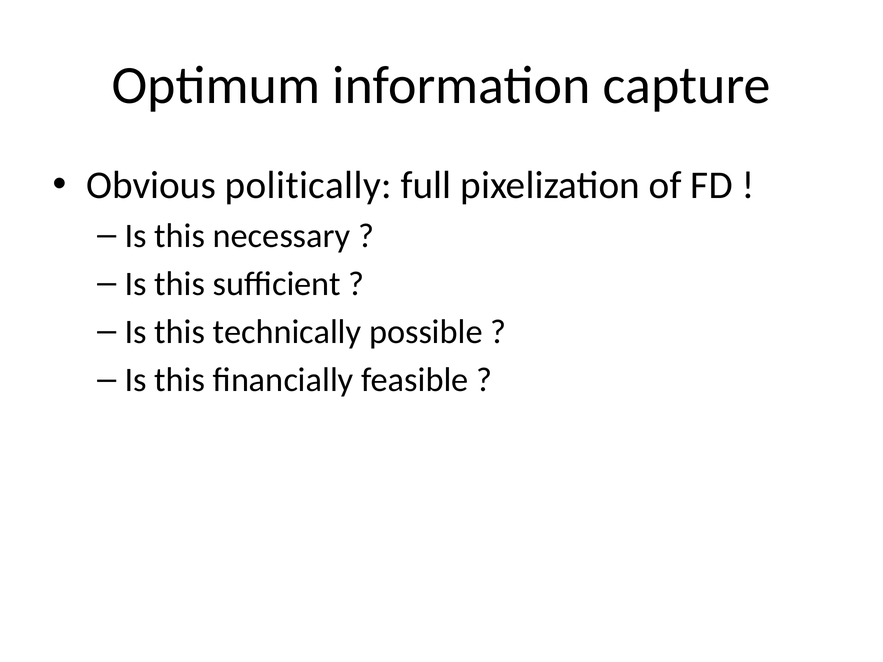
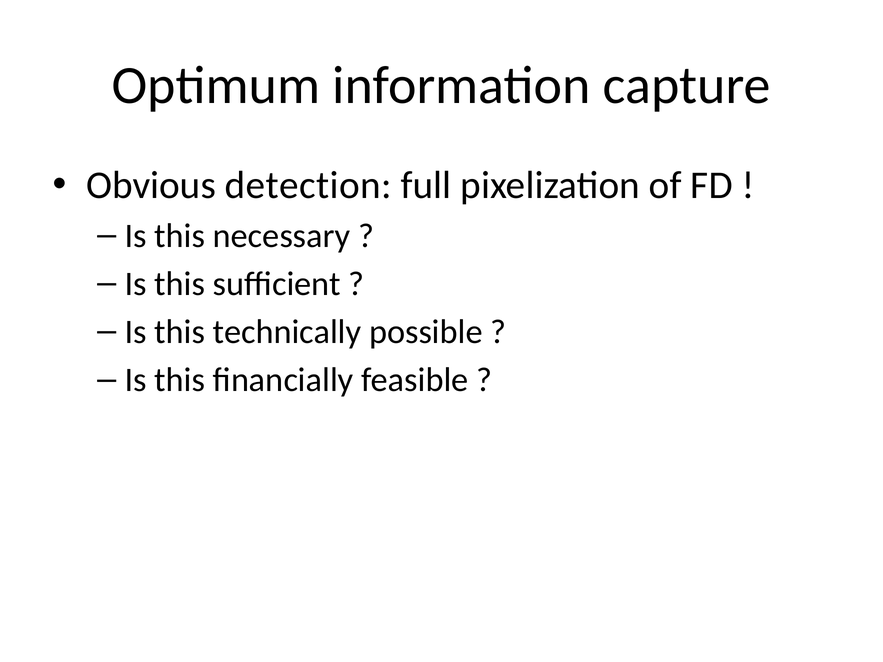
Obvious politically: politically -> detection (308, 185)
